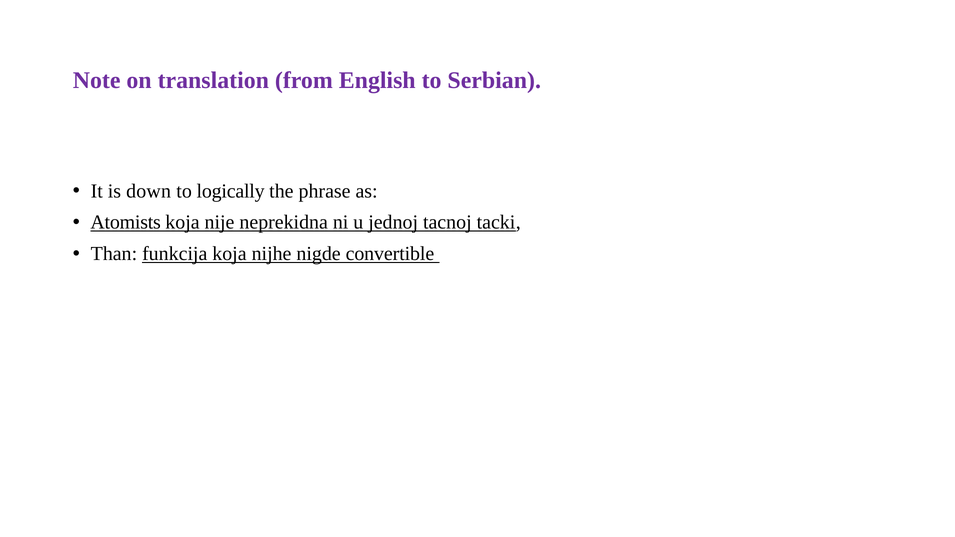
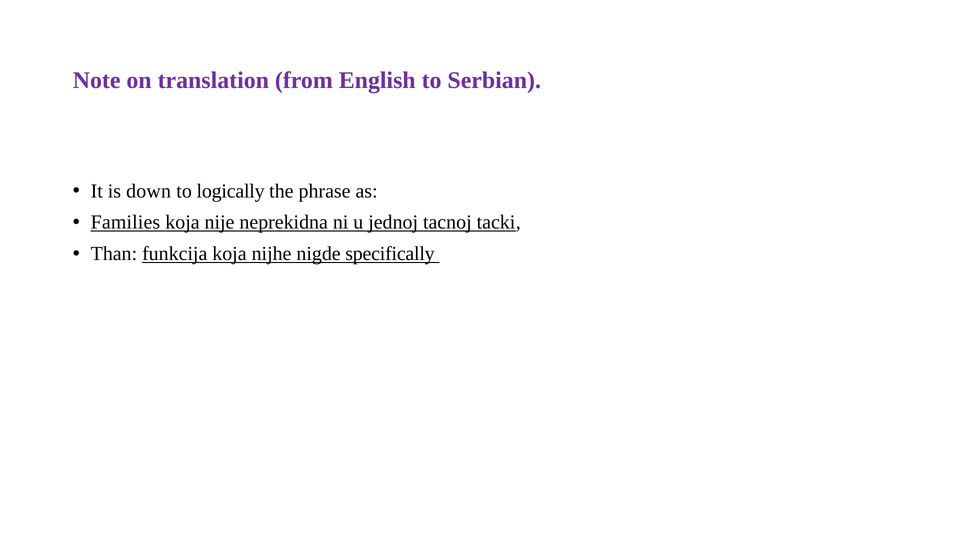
Atomists: Atomists -> Families (125, 222)
convertible: convertible -> specifically (390, 254)
